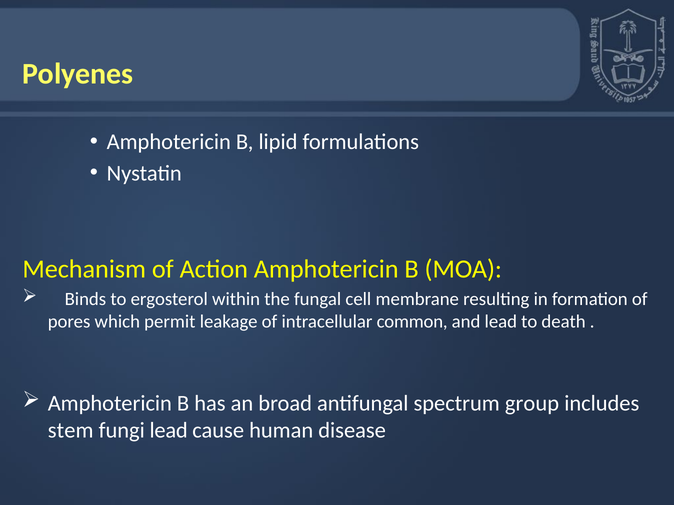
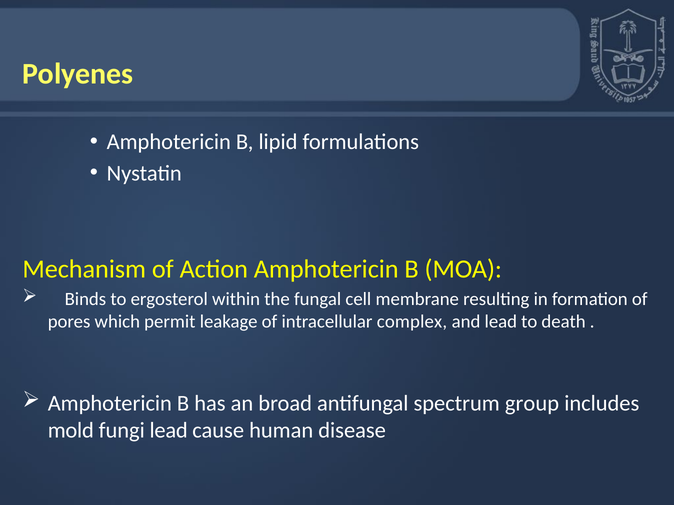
common: common -> complex (412, 322)
stem: stem -> mold (71, 431)
